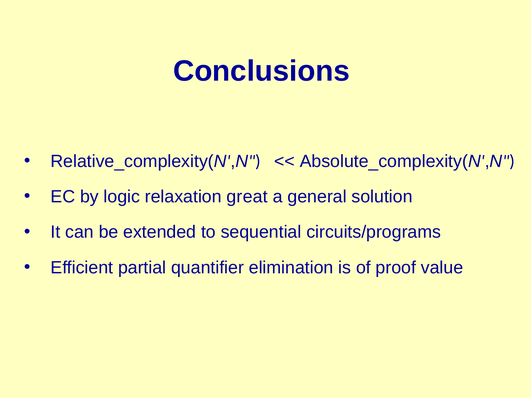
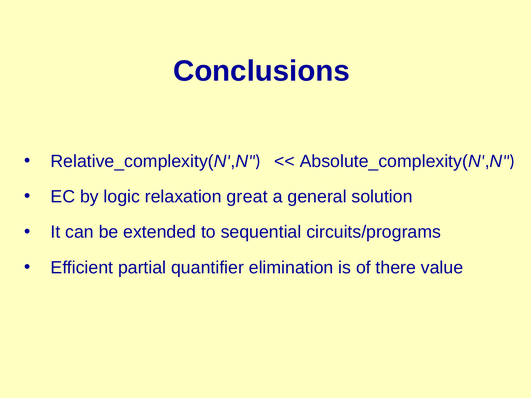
proof: proof -> there (396, 268)
